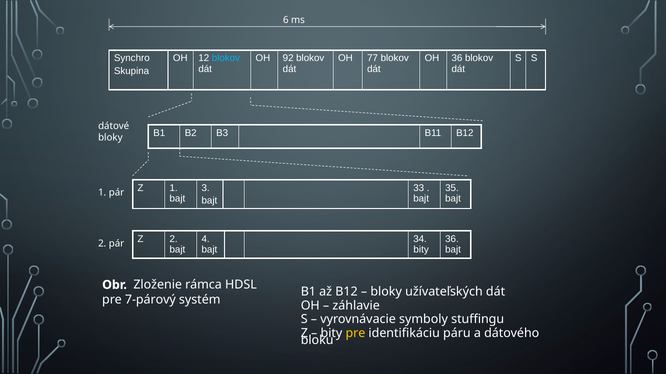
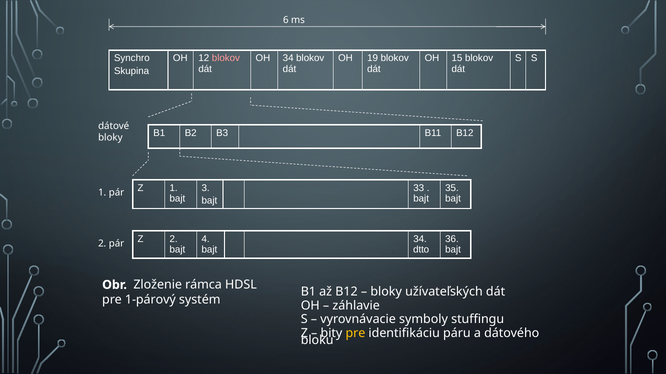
blokov colour: light blue -> pink (226, 58)
OH 92: 92 -> 34 (288, 58)
77: 77 -> 19 (373, 58)
OH 36: 36 -> 15 (457, 58)
bity: bity -> dtto (421, 250)
7-párový: 7-párový -> 1-párový (150, 300)
